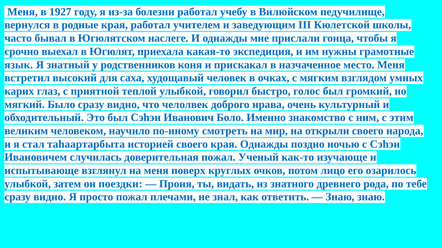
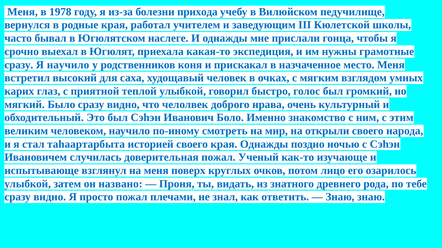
1927: 1927 -> 1978 (60, 12)
болезни работал: работал -> прихода (197, 12)
язык: язык -> сразу (19, 65)
Я знатный: знатный -> научило (68, 65)
поездки: поездки -> названо (120, 184)
